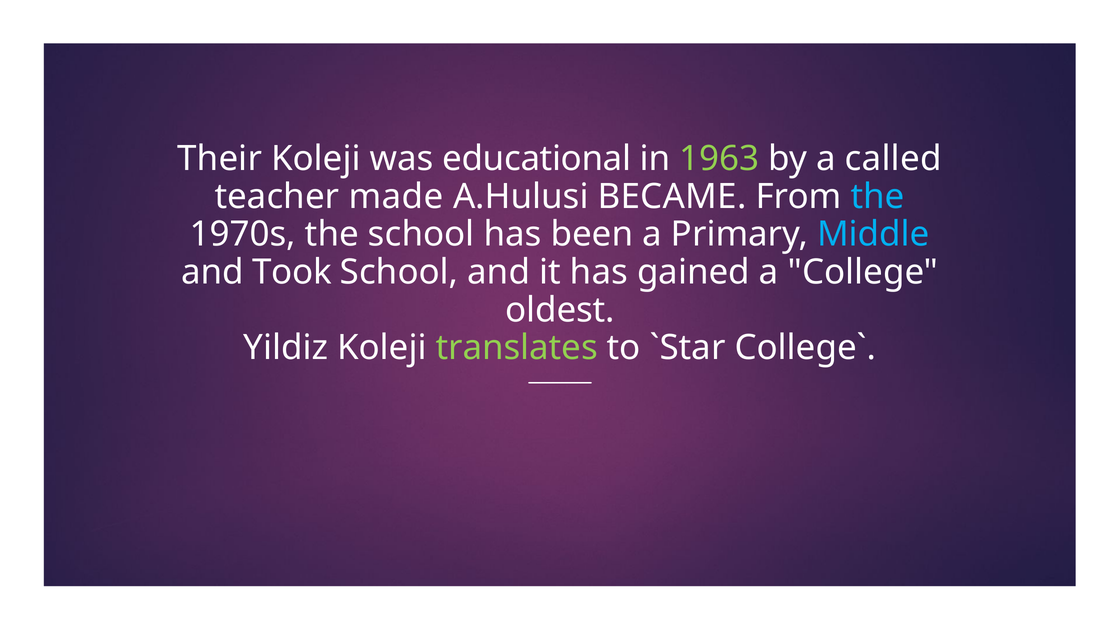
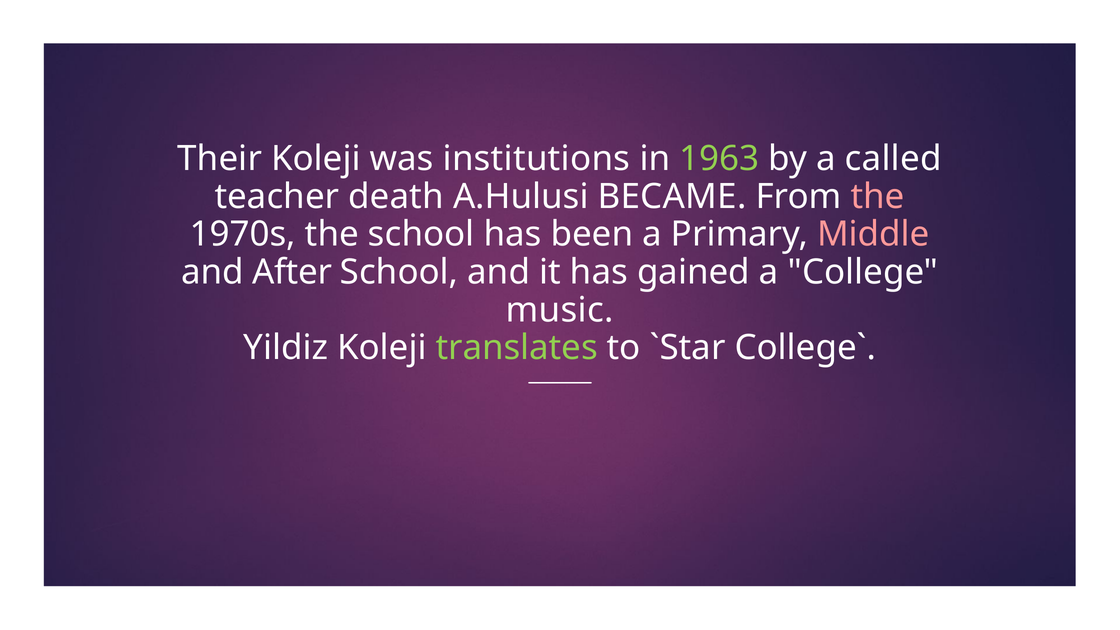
educational: educational -> institutions (536, 159)
made: made -> death (396, 197)
the colour: light blue -> pink (878, 197)
Middle colour: light blue -> pink (873, 234)
Took: Took -> After (292, 272)
oldest: oldest -> music (560, 310)
